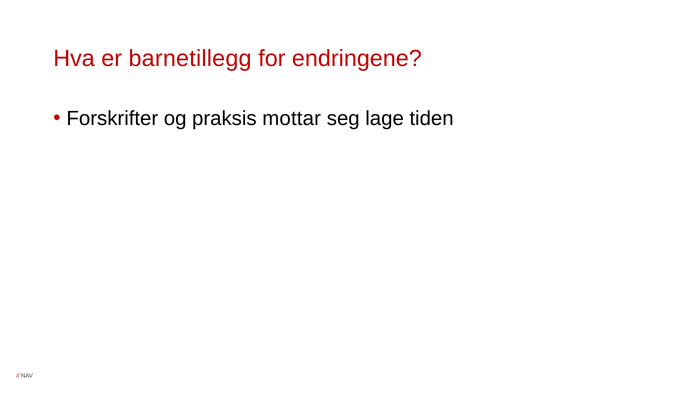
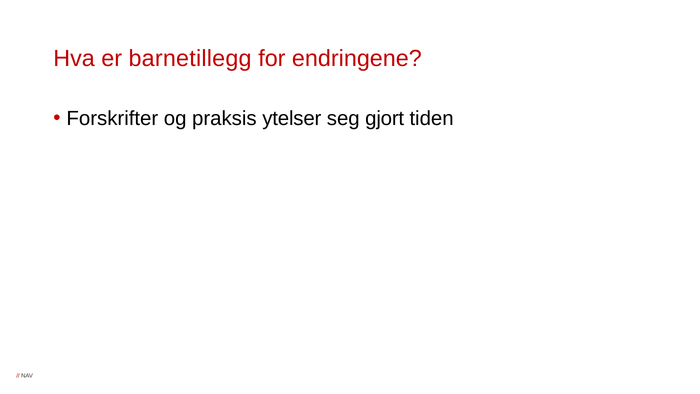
mottar: mottar -> ytelser (292, 118)
lage: lage -> gjort (385, 118)
